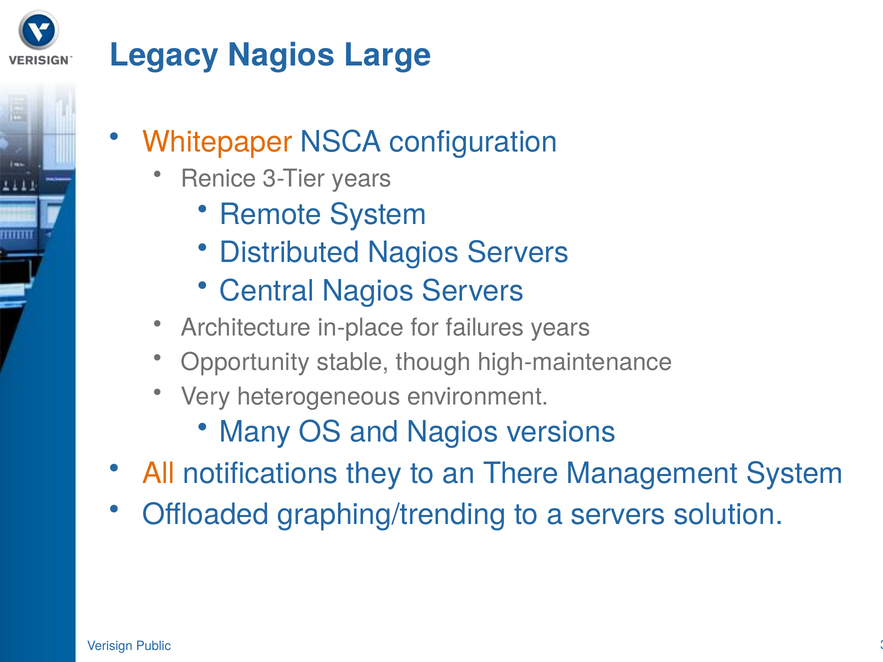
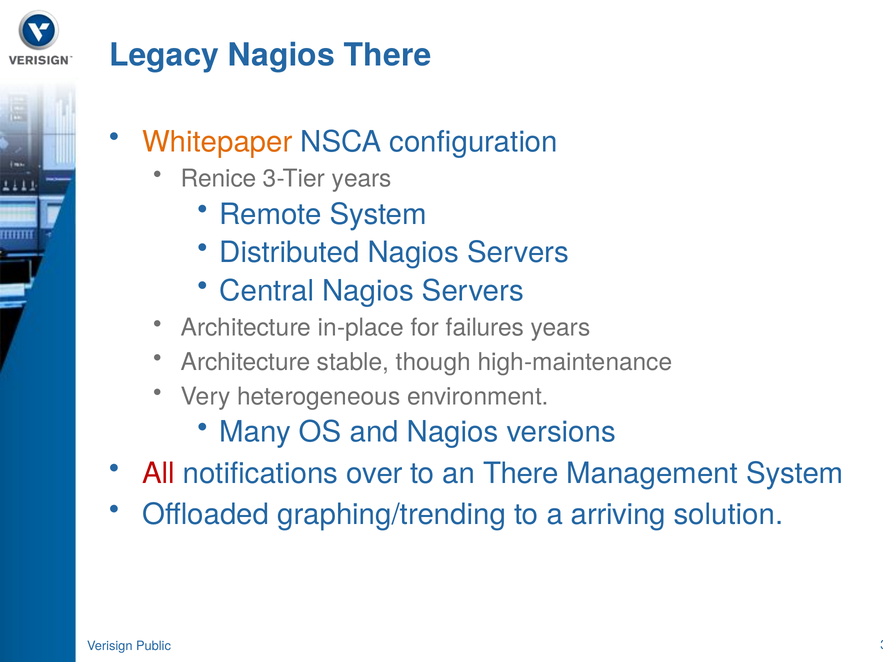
Nagios Large: Large -> There (388, 55)
Opportunity: Opportunity -> Architecture (246, 362)
All colour: orange -> red (159, 474)
they: they -> over (374, 474)
a servers: servers -> arriving (618, 515)
